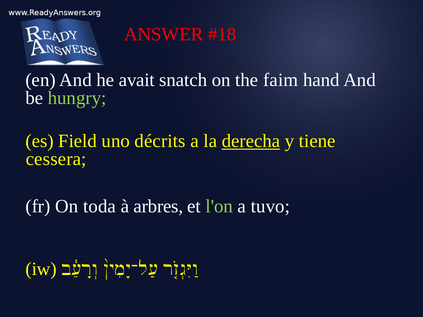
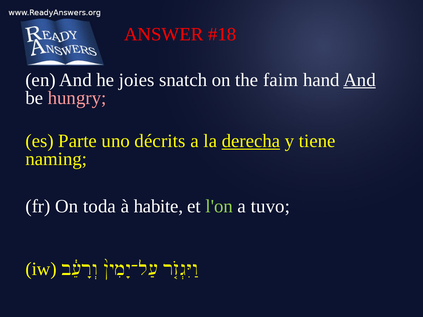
avait: avait -> joies (137, 80)
And underline: none -> present (360, 80)
hungry colour: light green -> pink (77, 98)
Field: Field -> Parte (78, 141)
cessera: cessera -> naming (56, 159)
arbres: arbres -> habite (158, 206)
